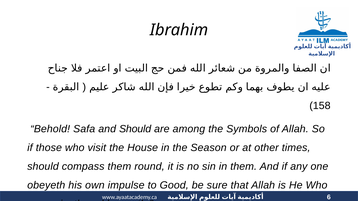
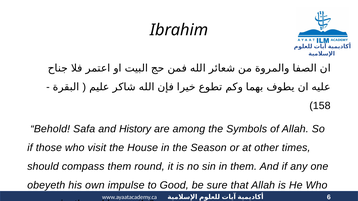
and Should: Should -> History (135, 129)
